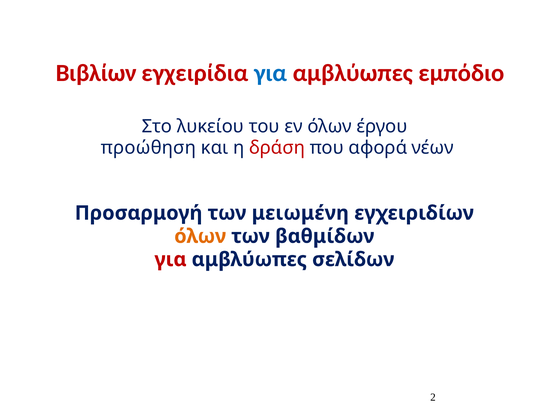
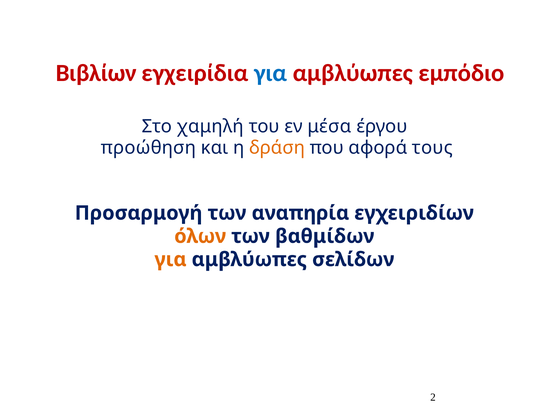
λυκείου: λυκείου -> χαμηλή (210, 126)
εν όλων: όλων -> μέσα (329, 126)
δράση colour: red -> orange (277, 148)
νέων: νέων -> τους (432, 148)
μειωμένη: μειωμένη -> αναπηρία (300, 213)
για colour: red -> orange (170, 259)
